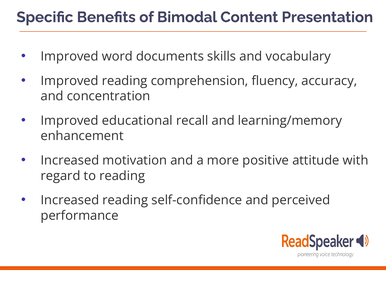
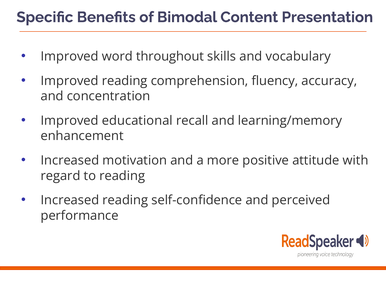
documents: documents -> throughout (170, 56)
